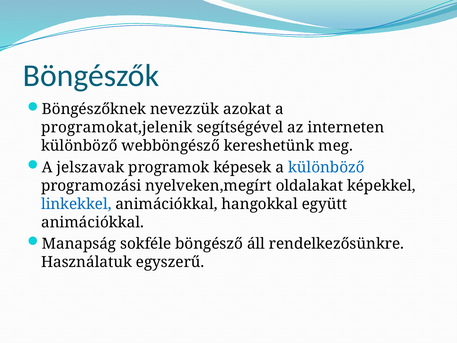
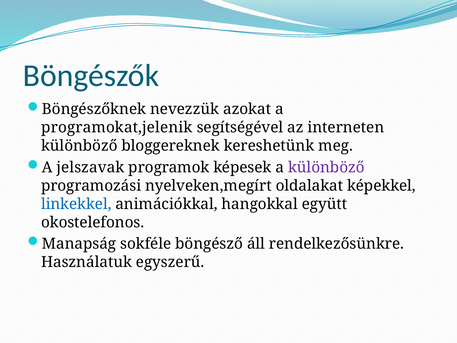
webböngésző: webböngésző -> bloggereknek (171, 146)
különböző colour: blue -> purple (326, 167)
animációkkal: animációkkal -> okostelefonos (93, 222)
